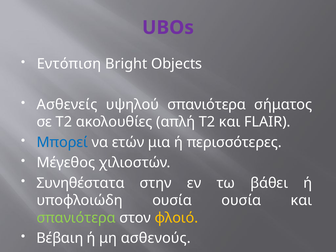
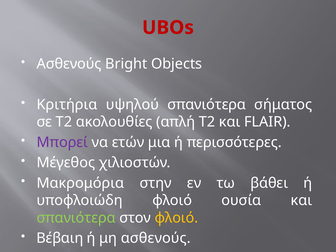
UBOs colour: purple -> red (168, 28)
Εντόπιση: Εντόπιση -> Ασθενούς (69, 64)
Ασθενείς: Ασθενείς -> Κριτήρια (67, 105)
Μπορεί colour: blue -> purple (62, 142)
Συνηθέστατα: Συνηθέστατα -> Μακρομόρια (80, 183)
υποφλοιώδη ουσία: ουσία -> φλοιό (172, 200)
